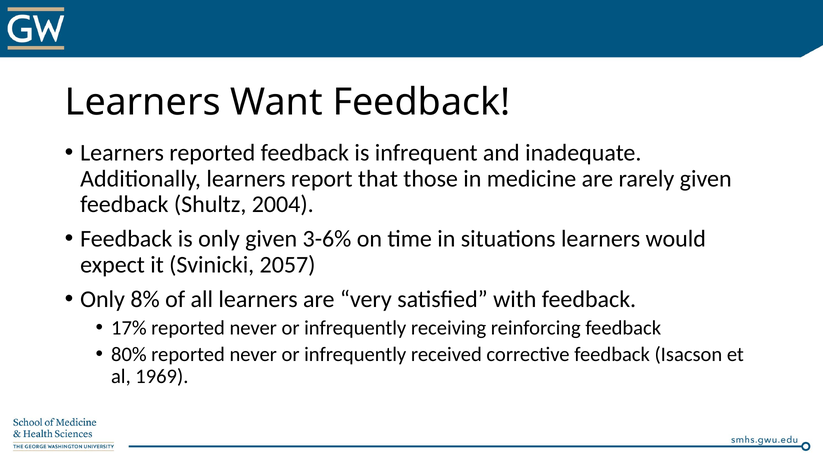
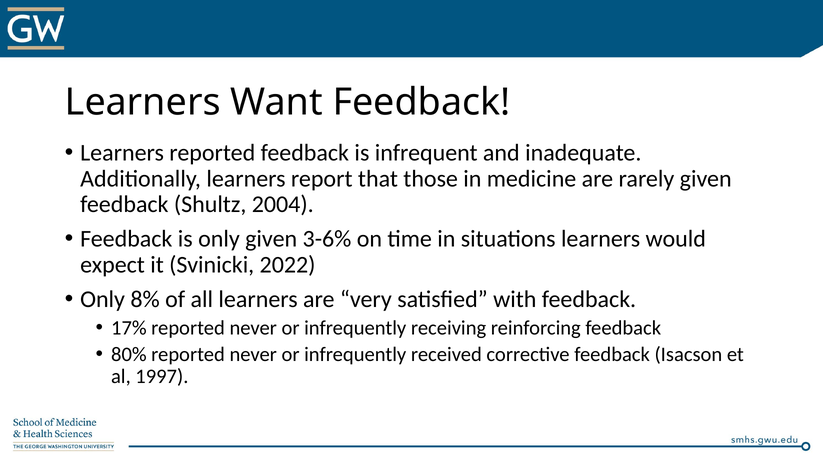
2057: 2057 -> 2022 (288, 265)
1969: 1969 -> 1997 (162, 377)
